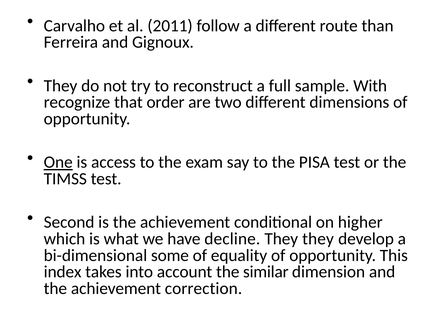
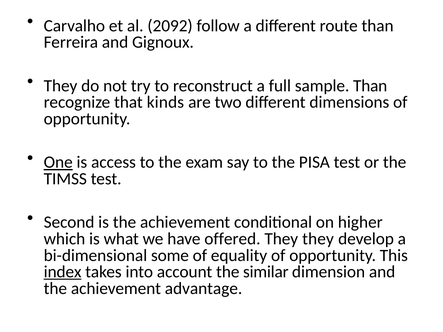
2011: 2011 -> 2092 (170, 26)
sample With: With -> Than (370, 86)
order: order -> kinds (165, 102)
decline: decline -> offered (232, 239)
index underline: none -> present (63, 272)
correction: correction -> advantage (204, 289)
